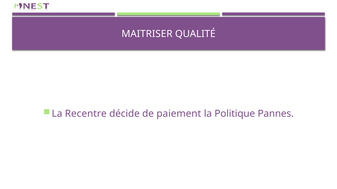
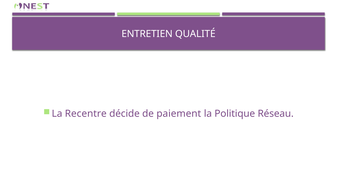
MAITRISER: MAITRISER -> ENTRETIEN (147, 34)
Pannes: Pannes -> Réseau (276, 114)
